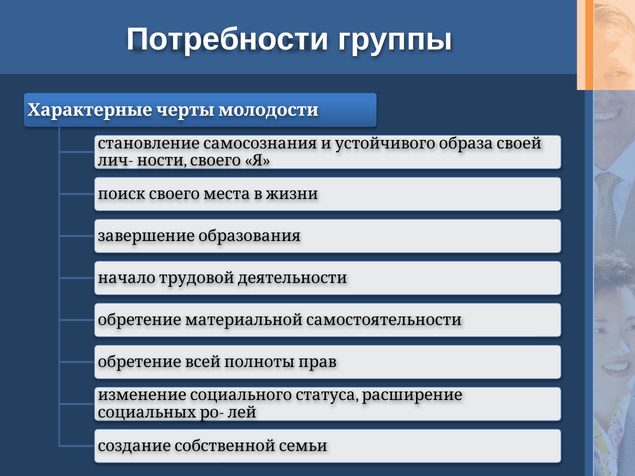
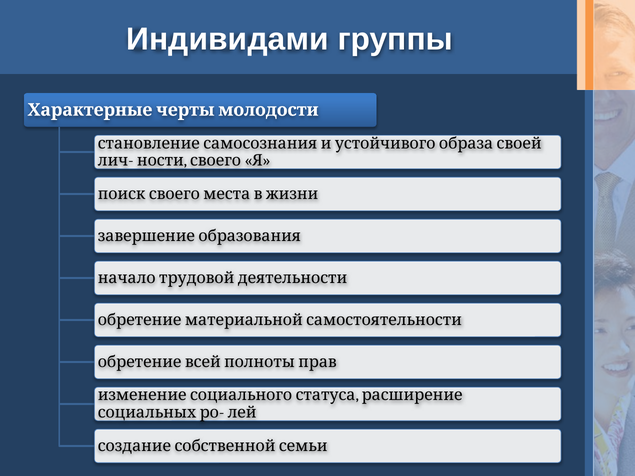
Потребности: Потребности -> Индивидами (227, 39)
